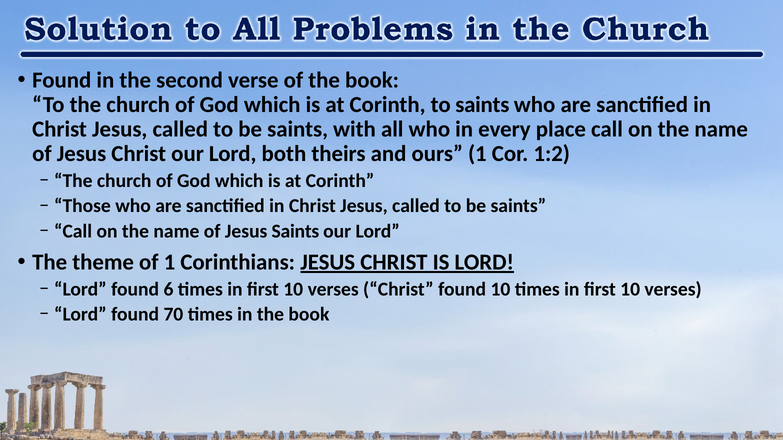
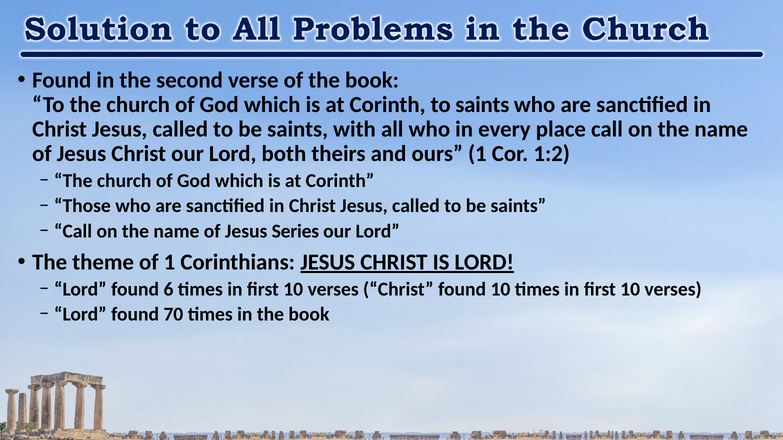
Jesus Saints: Saints -> Series (295, 231)
